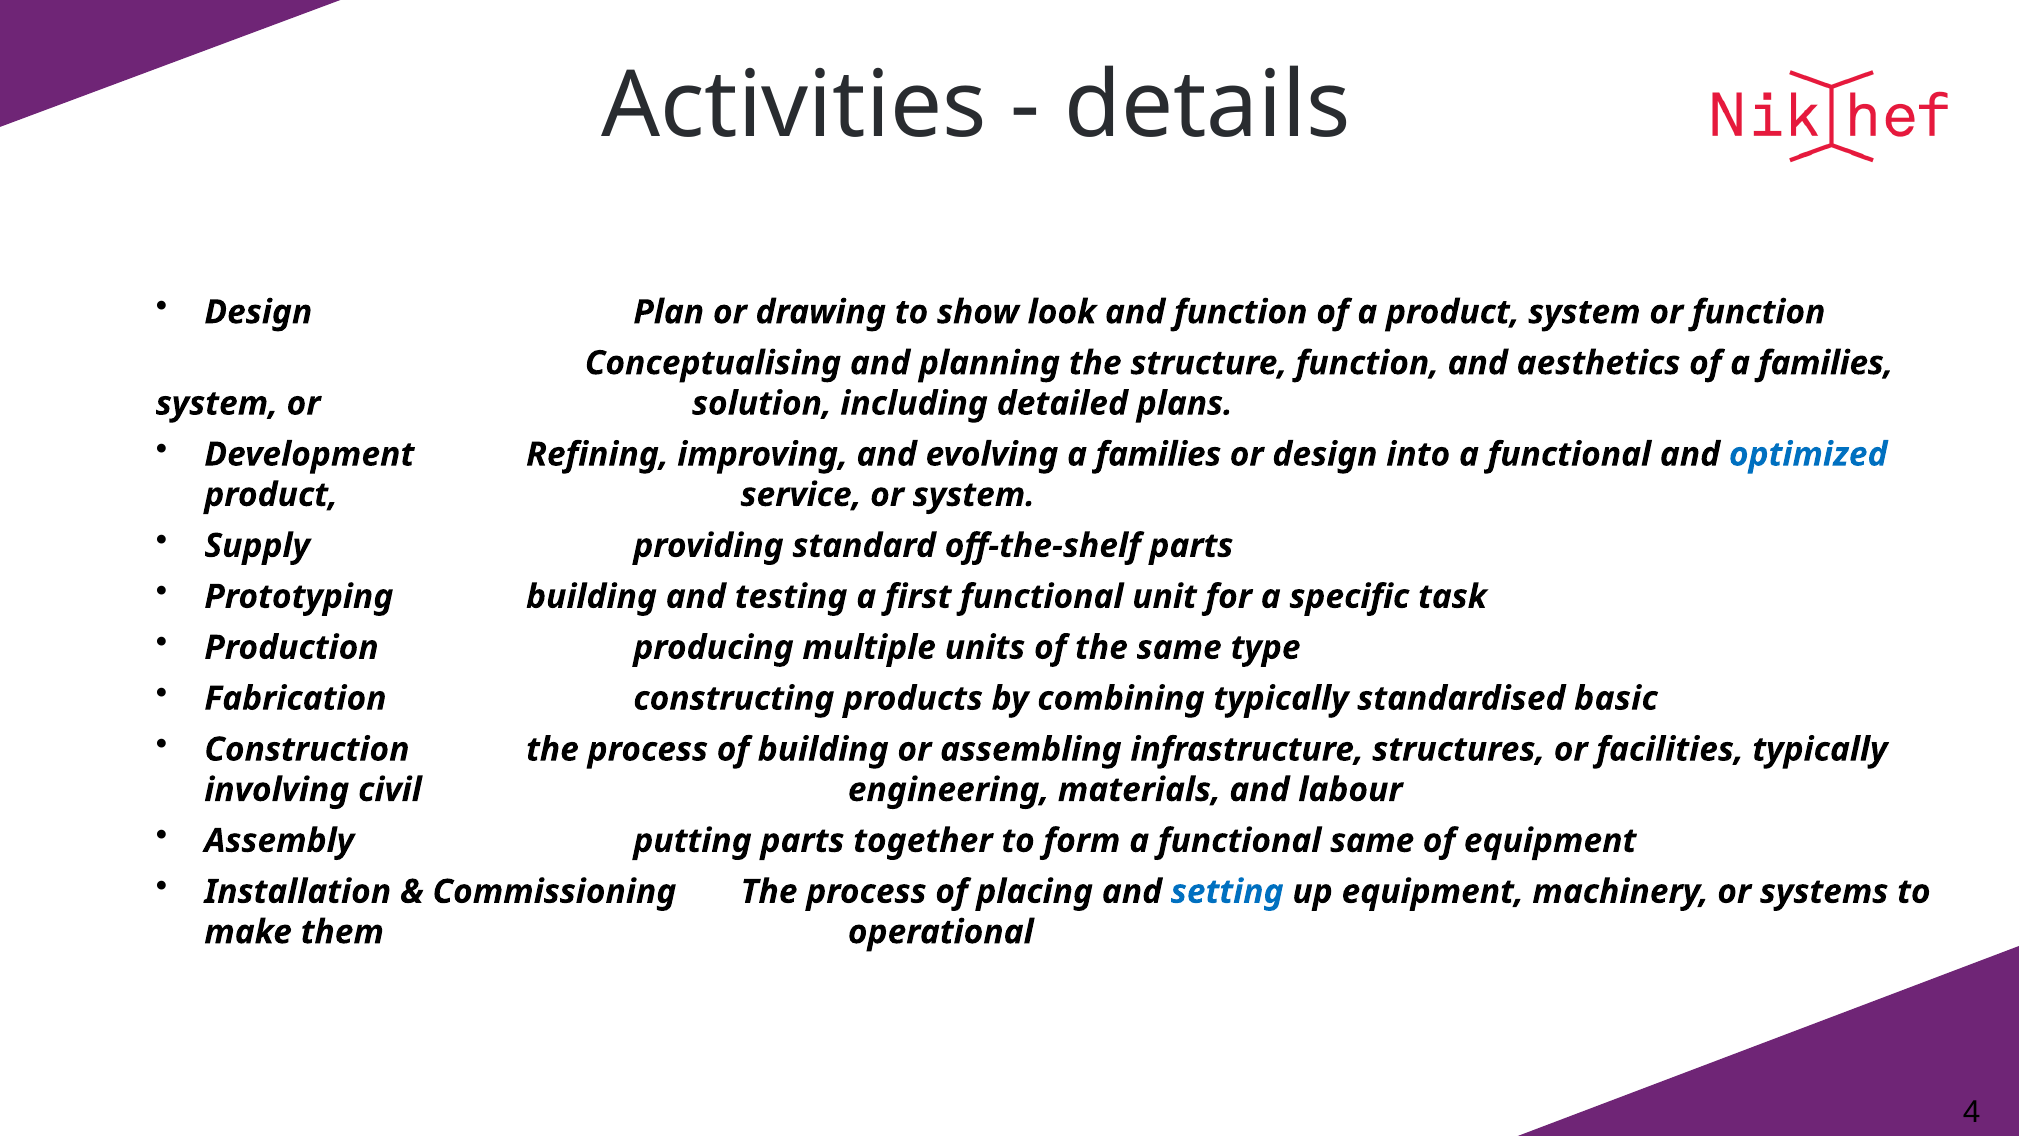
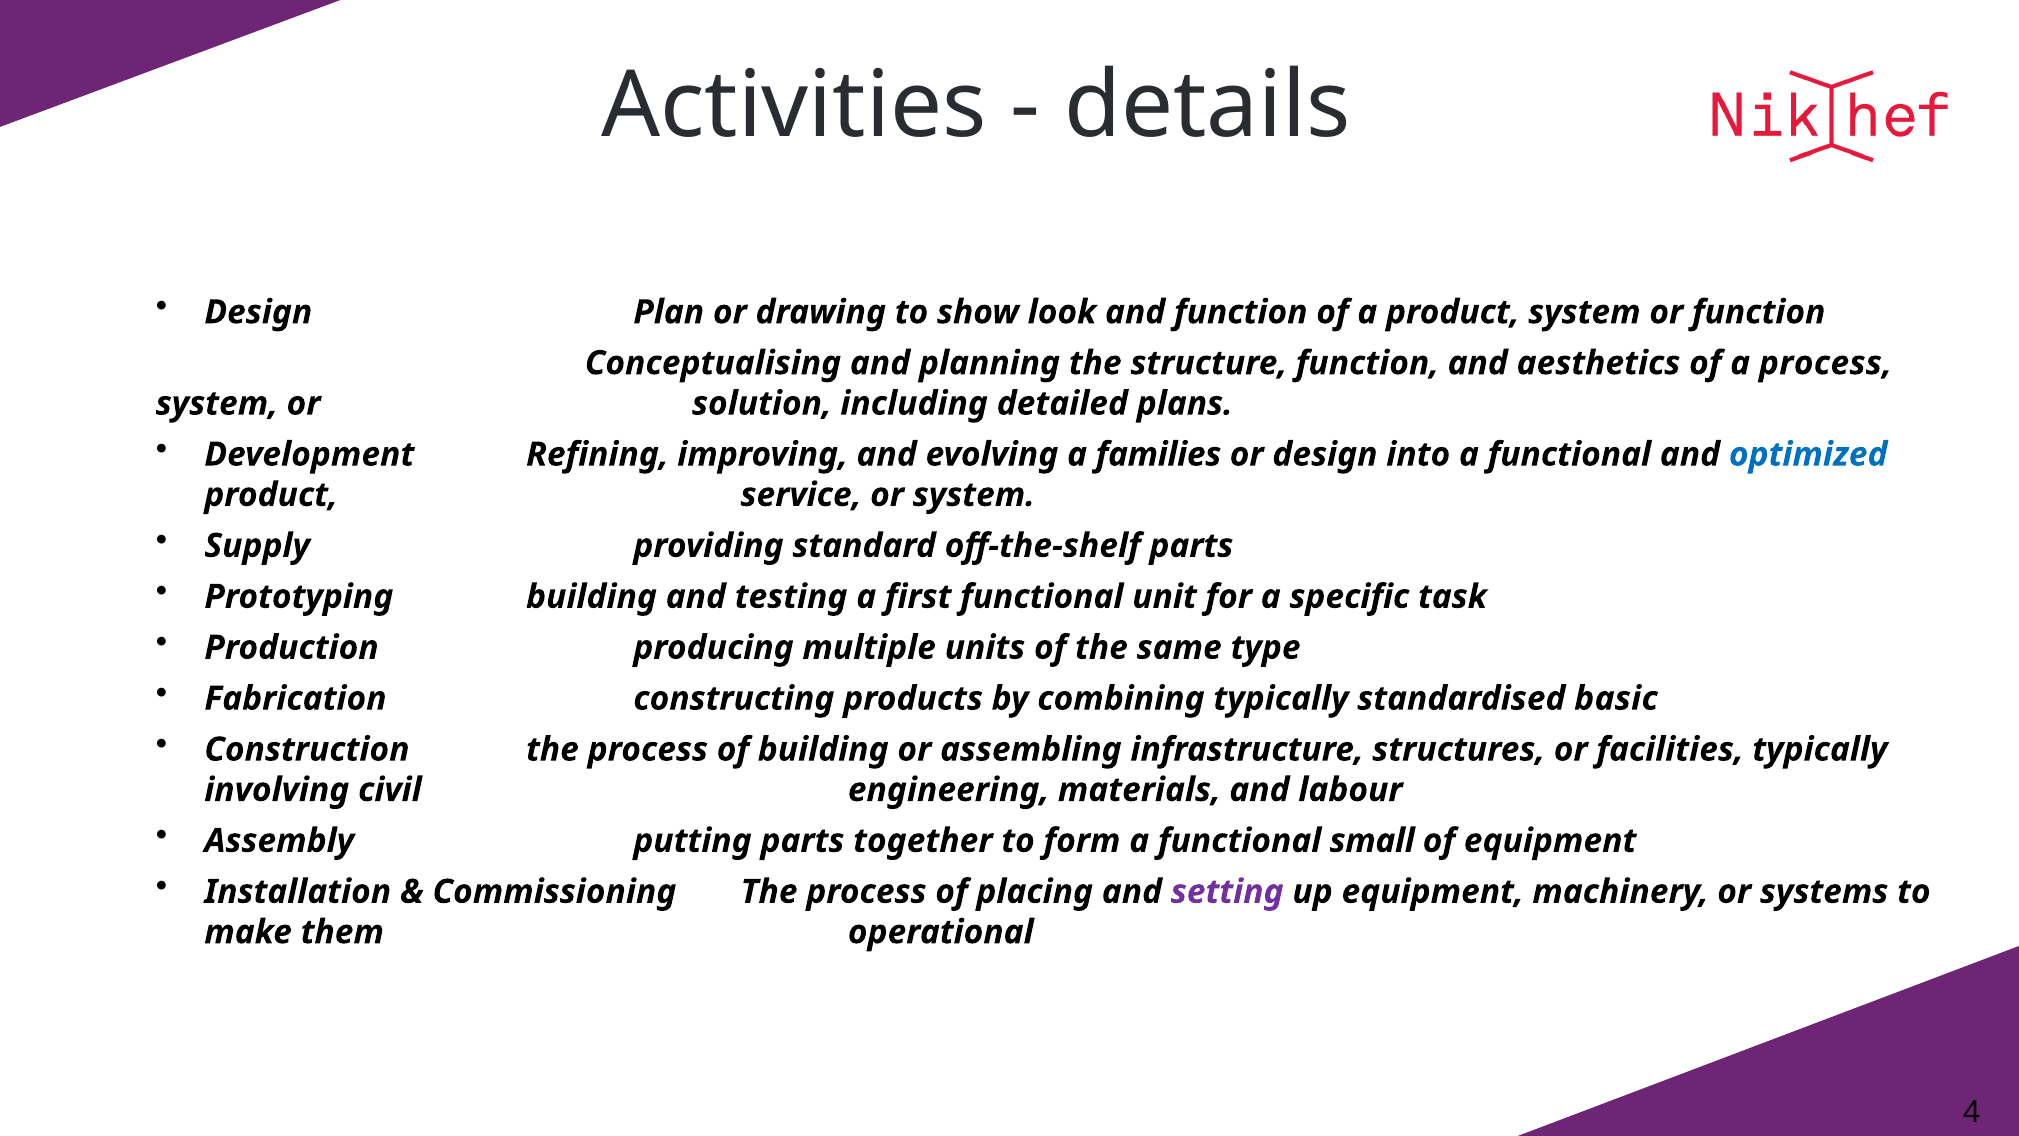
of a families: families -> process (1825, 363)
functional same: same -> small (1372, 841)
setting colour: blue -> purple (1227, 892)
